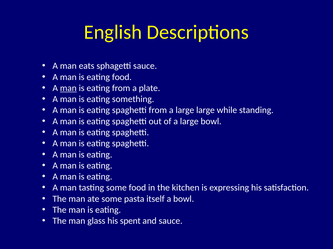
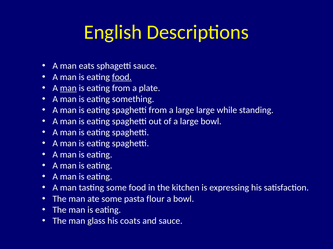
food underline: none -> present (122, 77)
itself: itself -> flour (155, 199)
spent: spent -> coats (130, 222)
